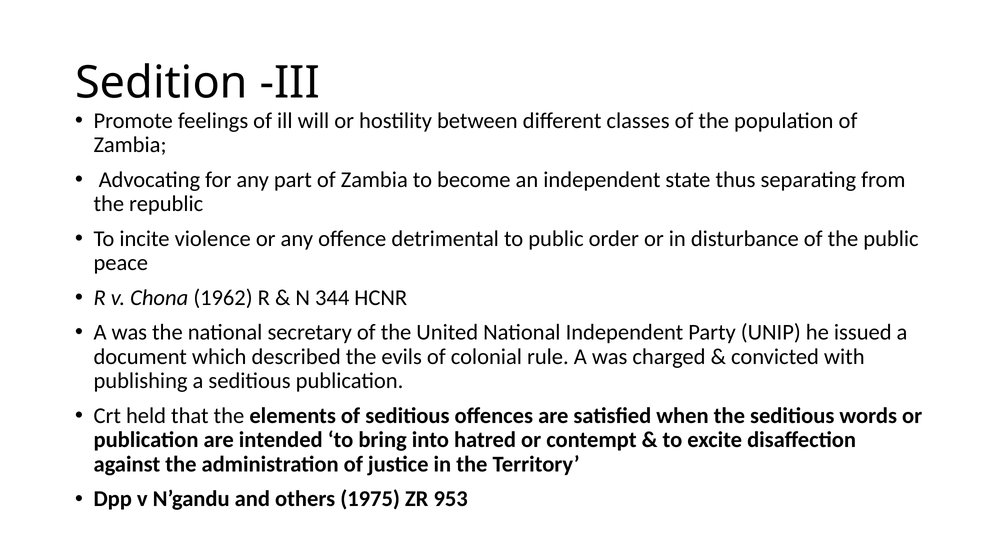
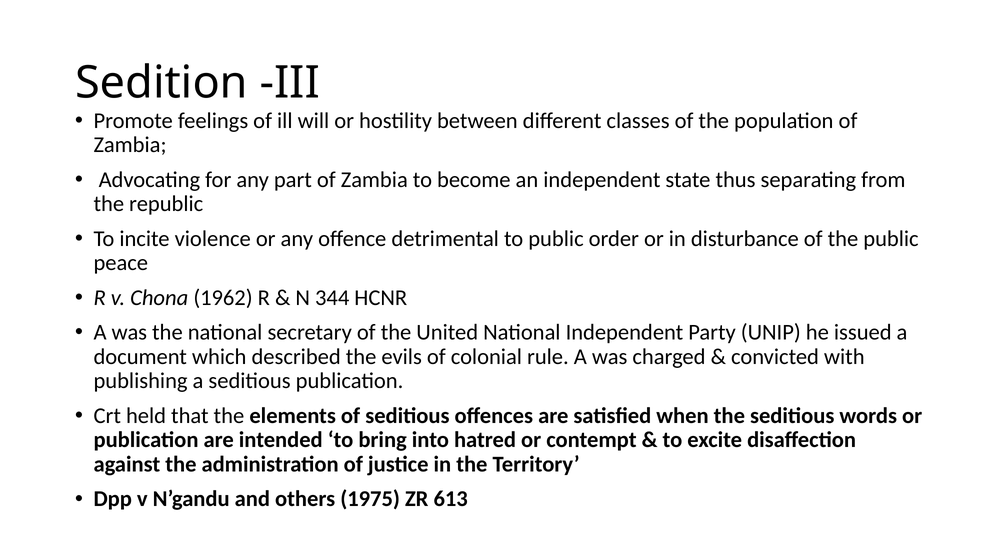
953: 953 -> 613 (451, 499)
